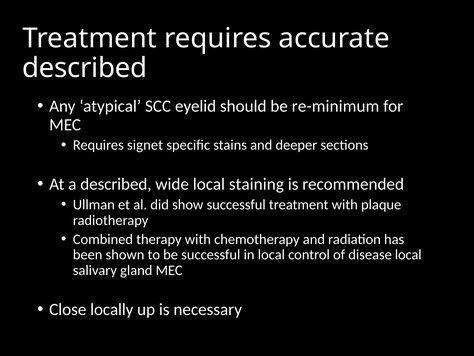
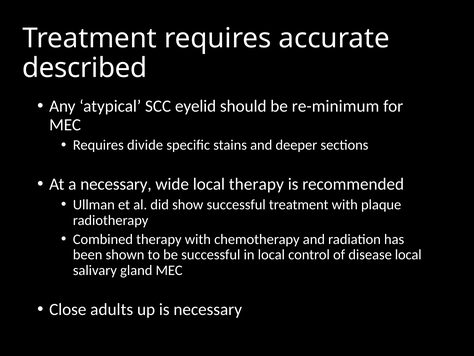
signet: signet -> divide (145, 145)
a described: described -> necessary (116, 184)
local staining: staining -> therapy (256, 184)
locally: locally -> adults (112, 309)
